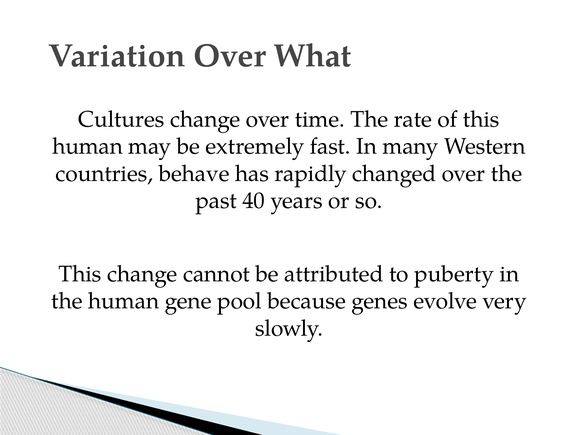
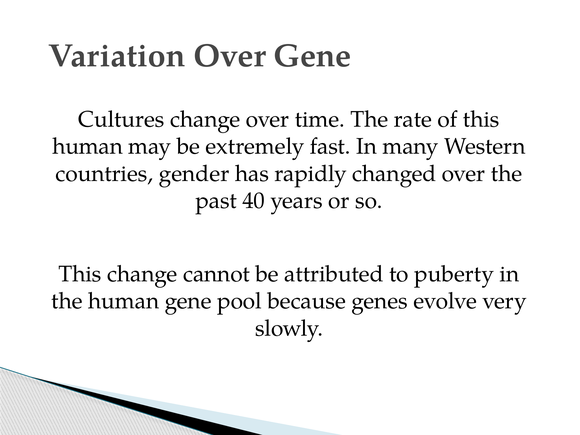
Over What: What -> Gene (312, 56)
behave: behave -> gender (194, 174)
